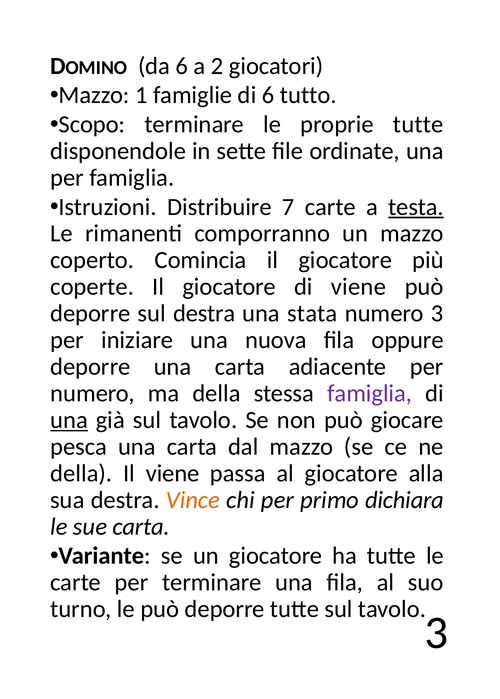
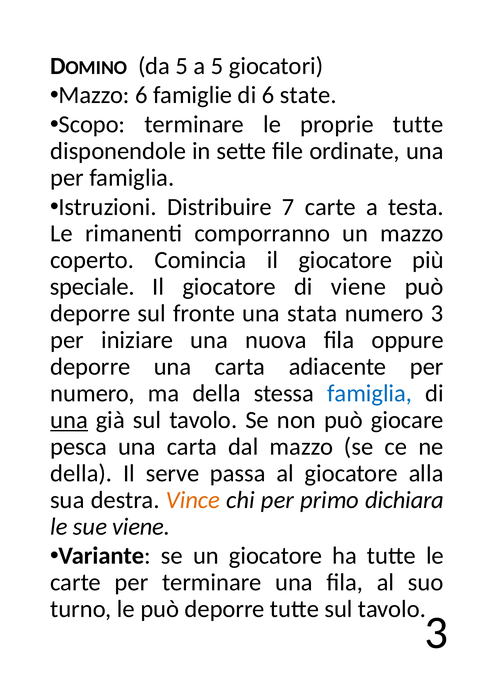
da 6: 6 -> 5 (182, 66)
a 2: 2 -> 5 (217, 66)
Mazzo 1: 1 -> 6 (141, 95)
tutto: tutto -> state (308, 95)
testa underline: present -> none (416, 207)
coperte: coperte -> speciale (92, 287)
sul destra: destra -> fronte (204, 313)
famiglia colour: purple -> blue (370, 393)
Il viene: viene -> serve (173, 473)
sue carta: carta -> viene (141, 526)
